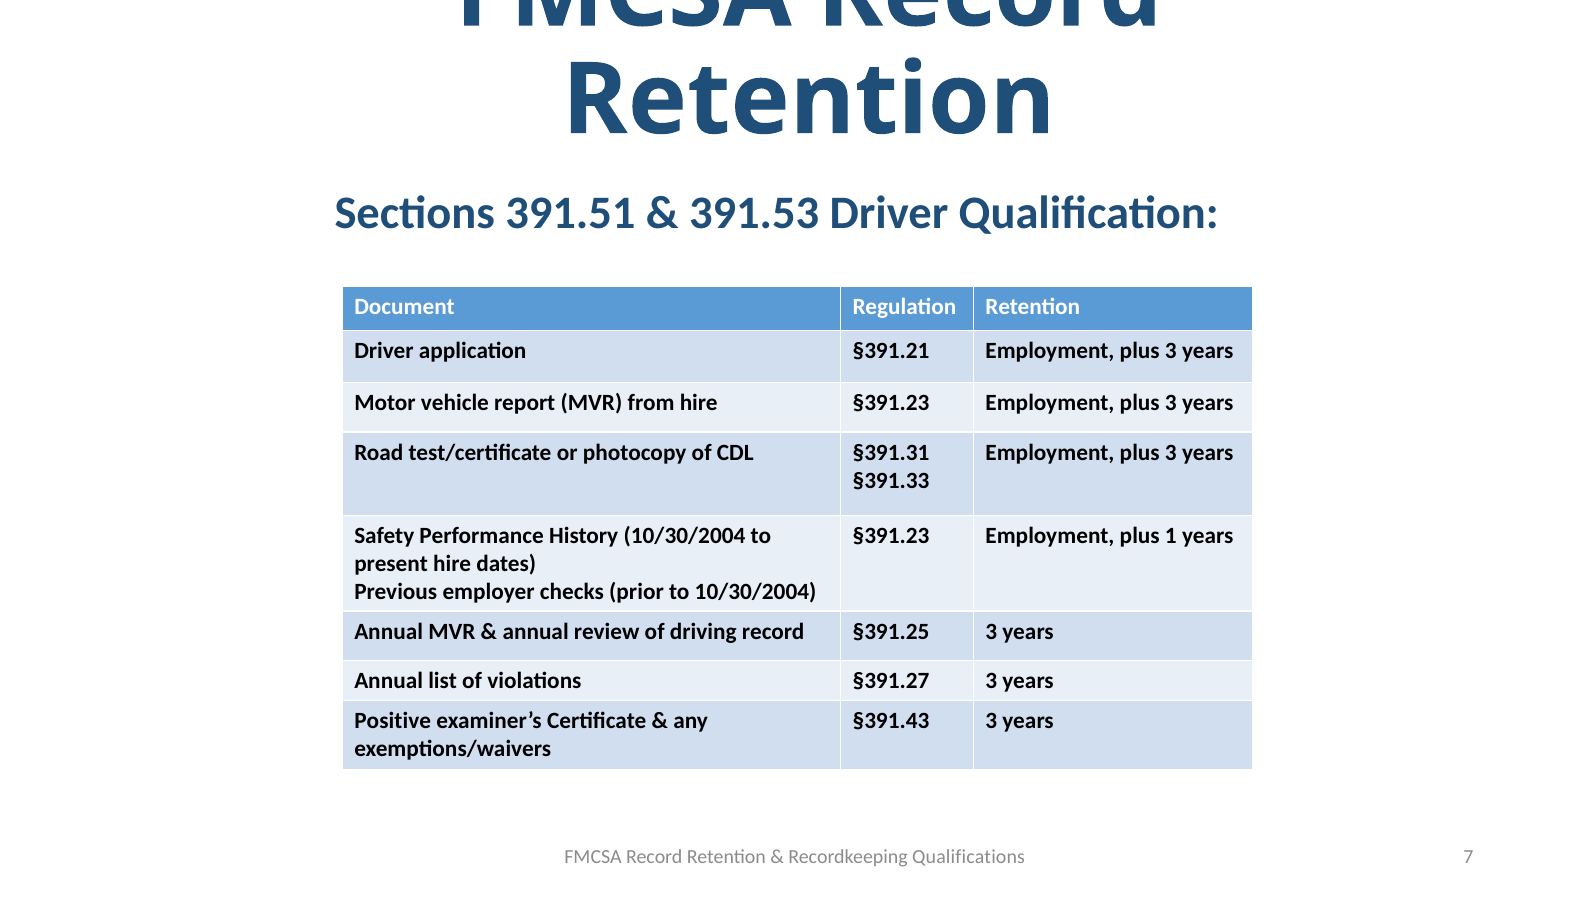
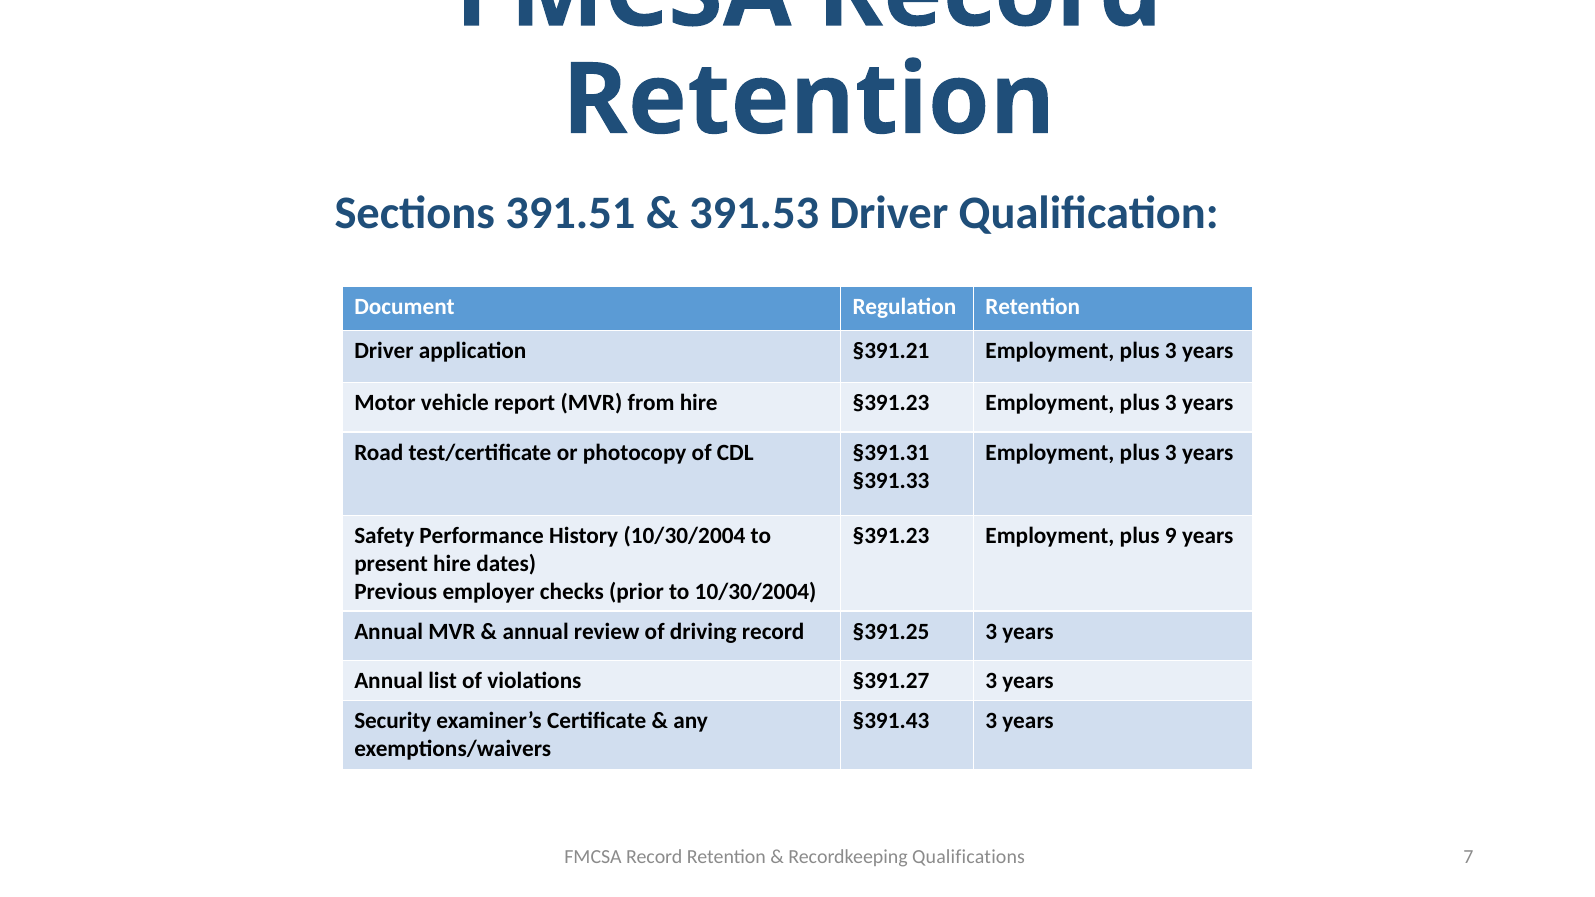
1: 1 -> 9 (1171, 536)
Positive: Positive -> Security (393, 721)
